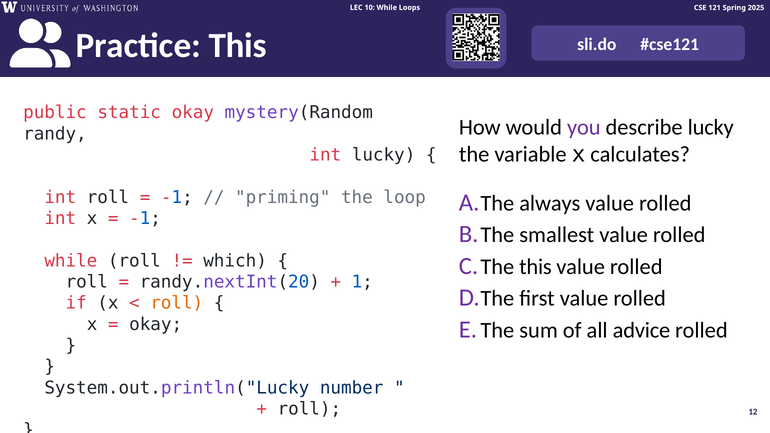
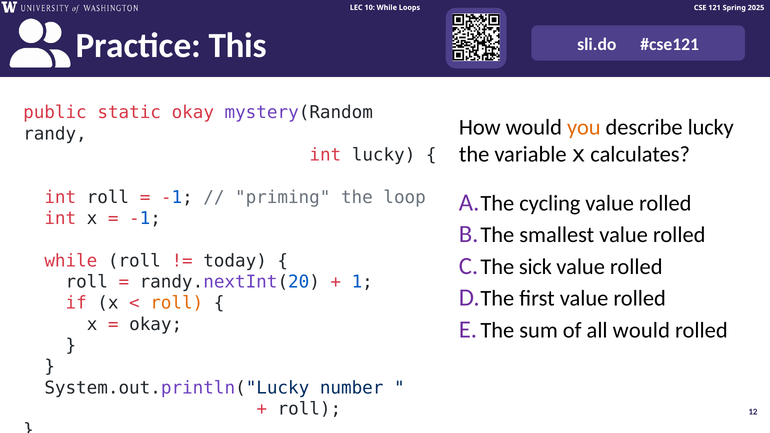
you colour: purple -> orange (584, 127)
always: always -> cycling (550, 203)
which: which -> today (235, 261)
The this: this -> sick (535, 267)
all advice: advice -> would (641, 330)
